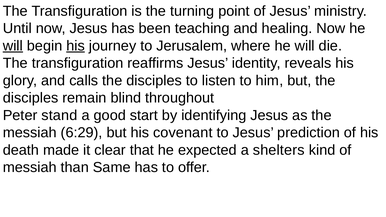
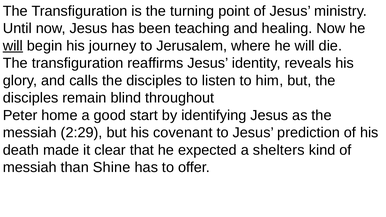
his underline: present -> none (76, 46)
stand: stand -> home (60, 115)
6:29: 6:29 -> 2:29 (82, 133)
Same: Same -> Shine (112, 167)
